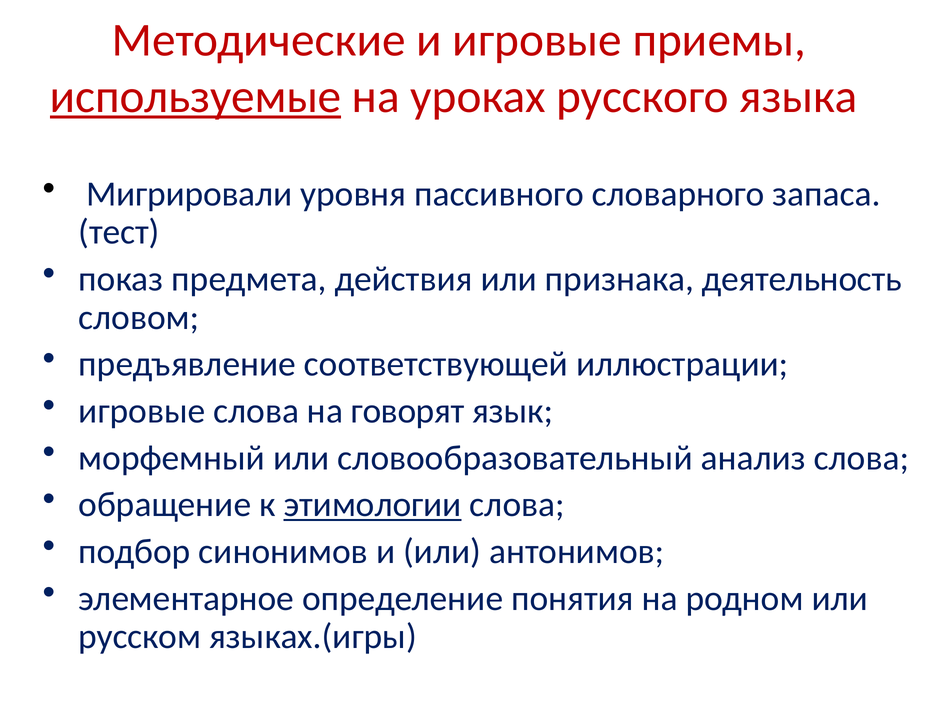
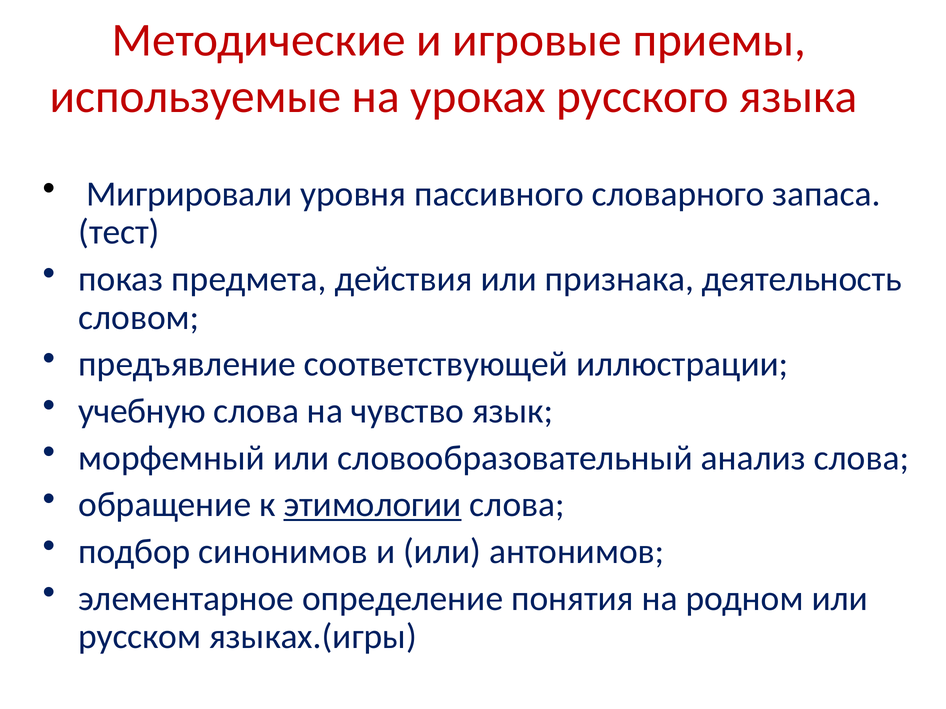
используемые underline: present -> none (196, 97)
игровые: игровые -> учебную (142, 411)
говорят: говорят -> чувство (408, 411)
